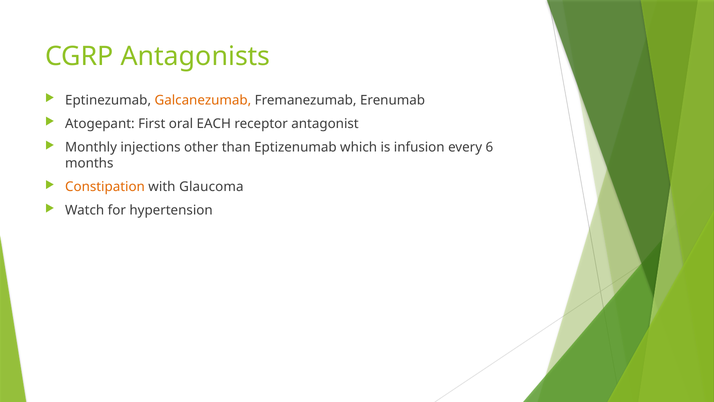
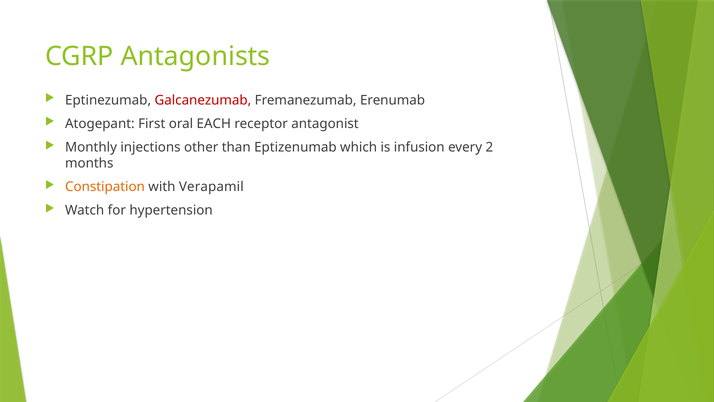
Galcanezumab colour: orange -> red (203, 100)
6: 6 -> 2 (489, 147)
Glaucoma: Glaucoma -> Verapamil (211, 187)
